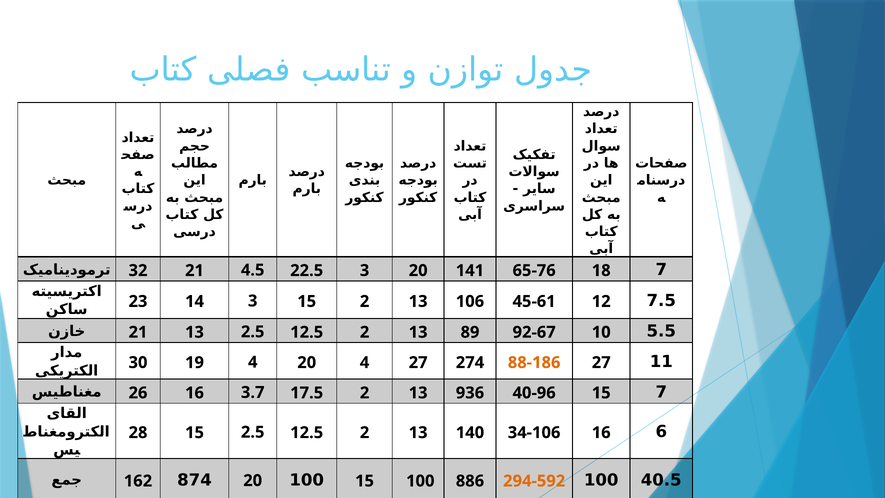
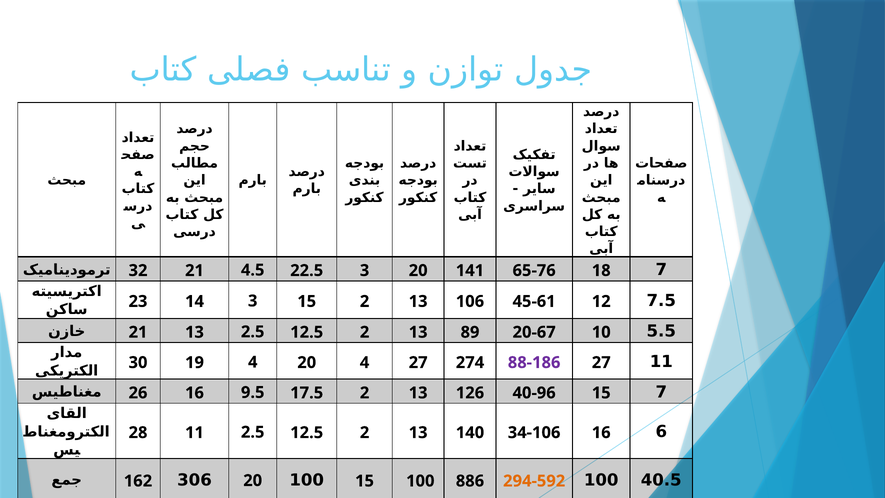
92-67: 92-67 -> 20-67 (534, 332)
88-186 colour: orange -> purple (534, 362)
3.7: 3.7 -> 9.5 (253, 392)
936: 936 -> 126 (470, 393)
28 15: 15 -> 11 (195, 432)
874: 874 -> 306 (195, 480)
